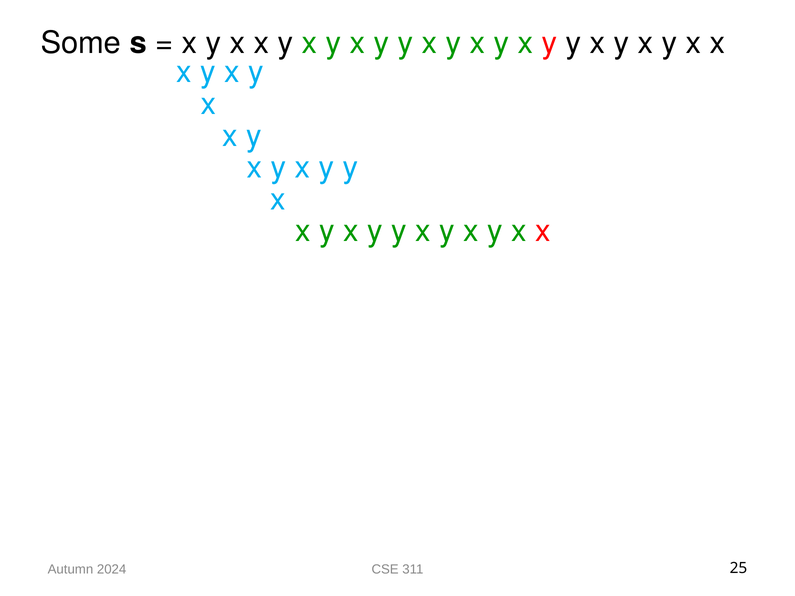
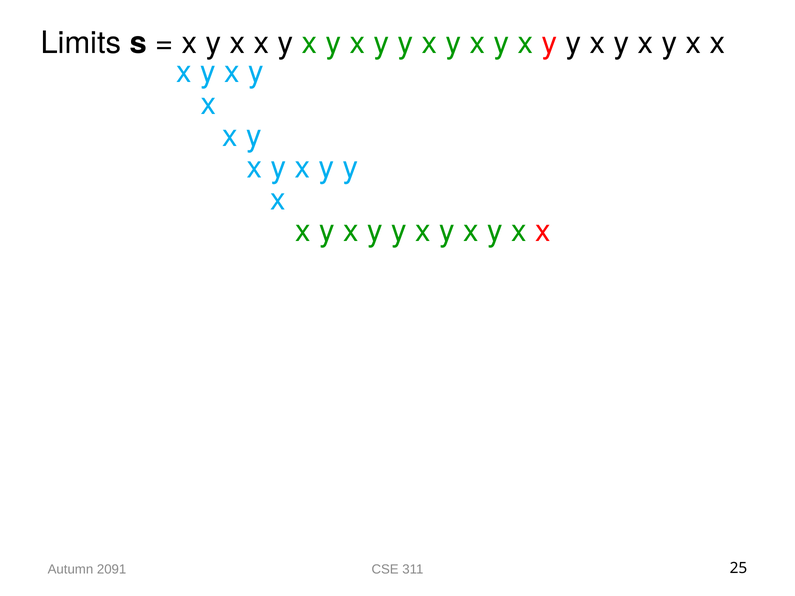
Some: Some -> Limits (81, 43)
2024: 2024 -> 2091 (112, 569)
